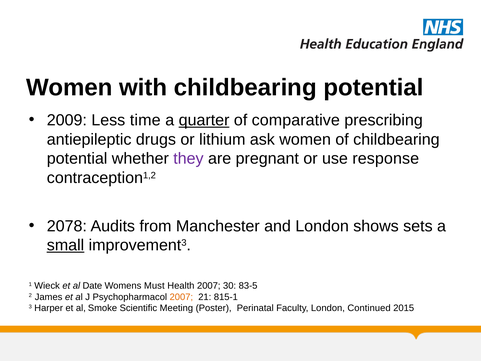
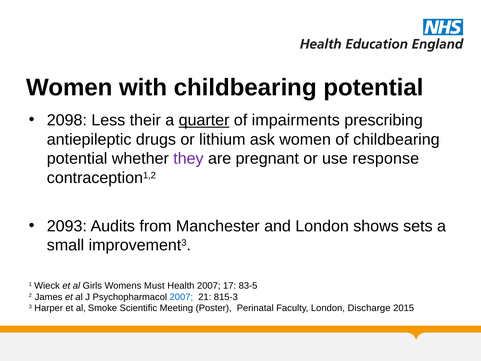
2009: 2009 -> 2098 (67, 120)
time: time -> their (145, 120)
comparative: comparative -> impairments (296, 120)
2078: 2078 -> 2093 (67, 226)
small underline: present -> none (66, 245)
Date: Date -> Girls (92, 286)
30: 30 -> 17 (230, 286)
2007 colour: orange -> blue (181, 297)
815-1: 815-1 -> 815-3 (226, 297)
Continued: Continued -> Discharge (369, 308)
